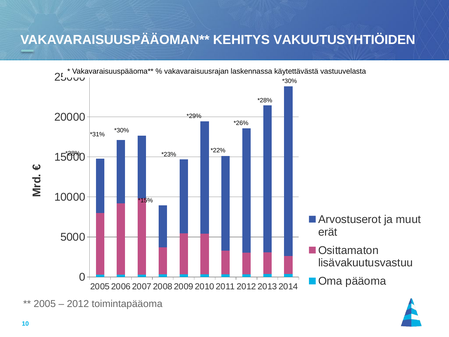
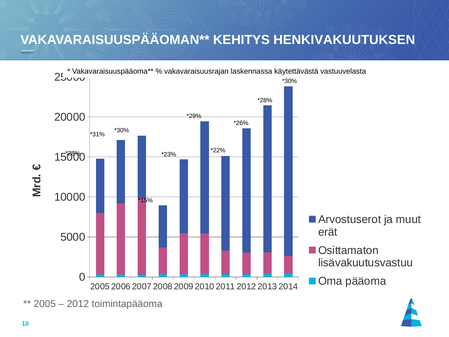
VAKUUTUSYHTIÖIDEN: VAKUUTUSYHTIÖIDEN -> HENKIVAKUUTUKSEN (344, 40)
